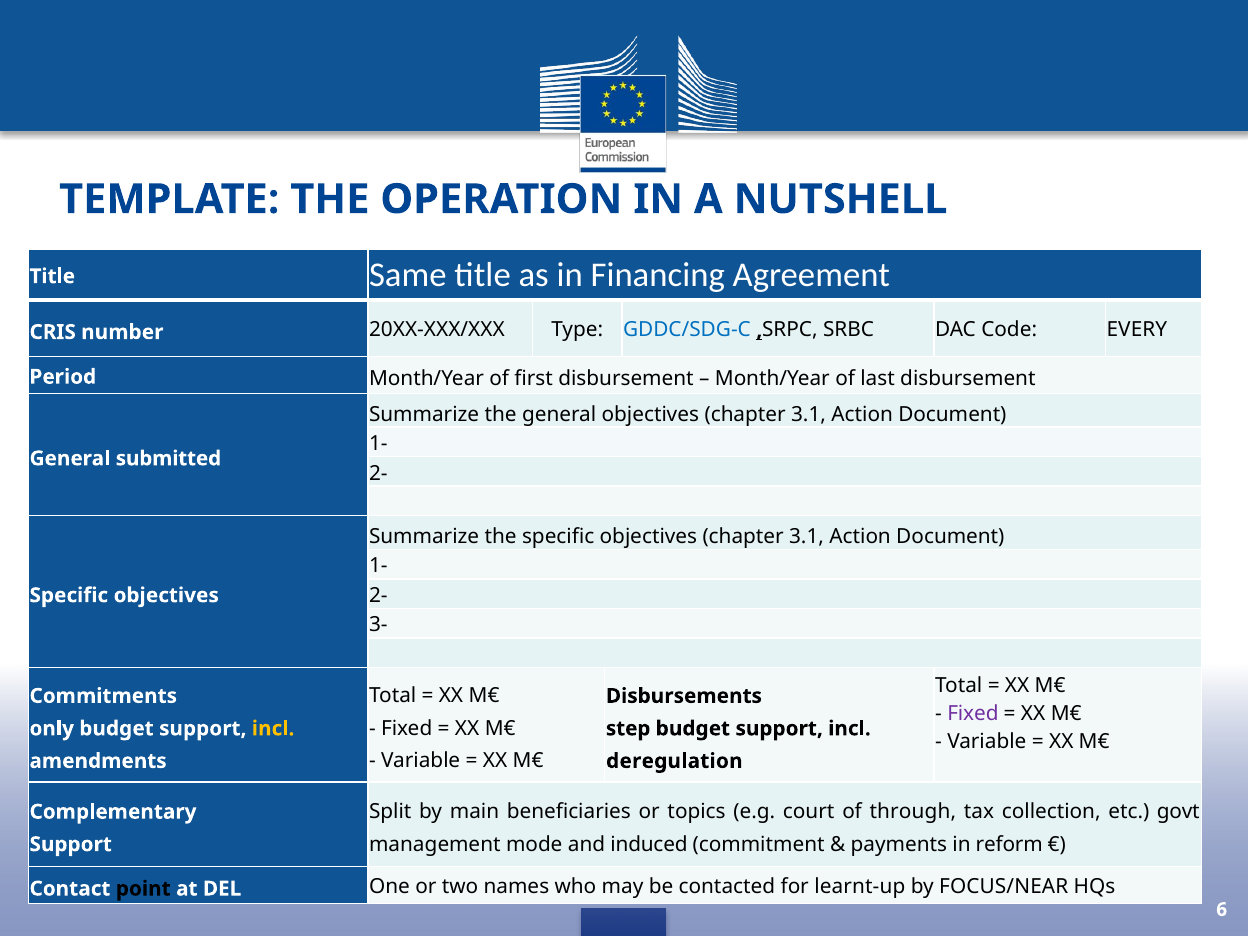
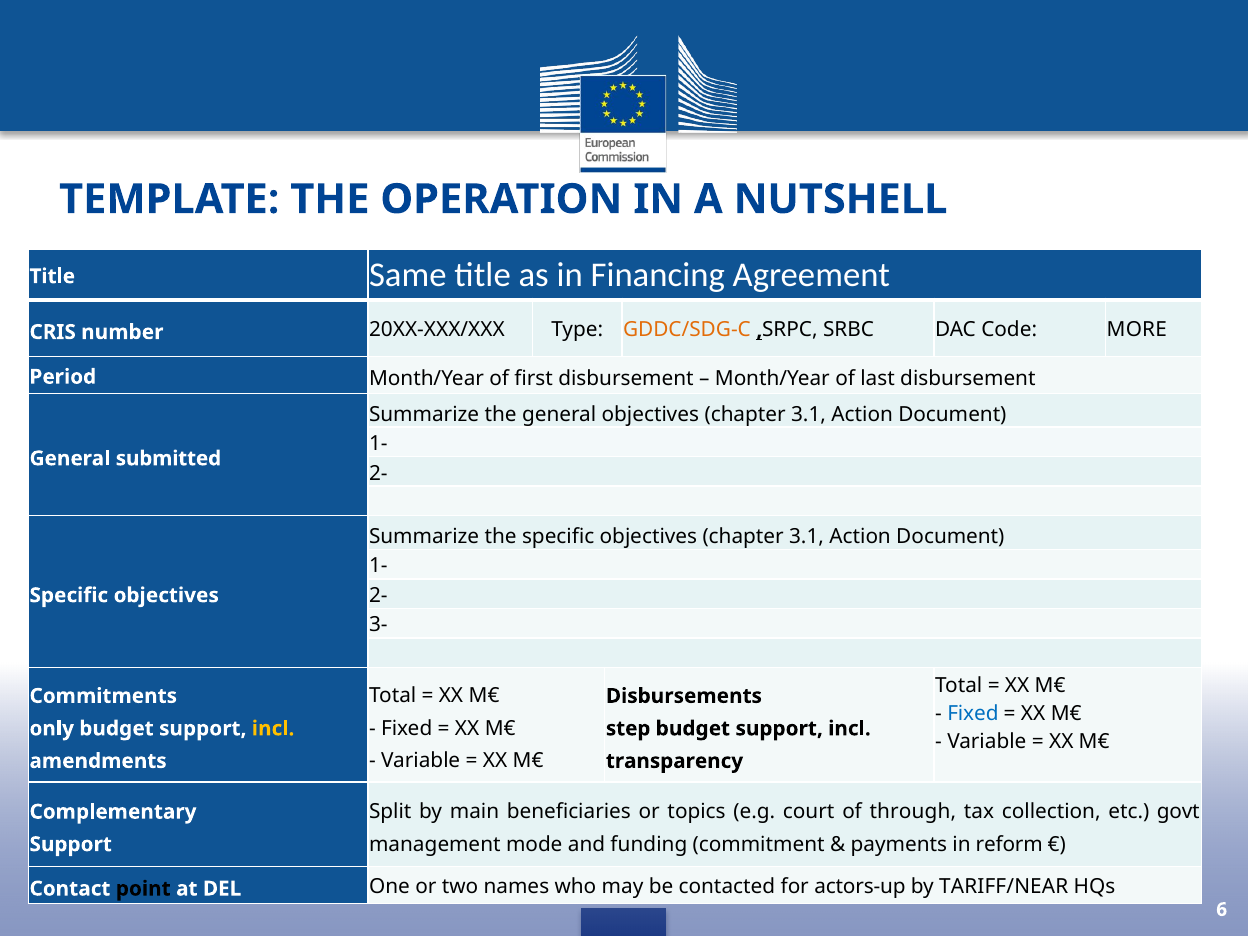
GDDC/SDG-C colour: blue -> orange (687, 330)
EVERY: EVERY -> MORE (1137, 330)
Fixed colour: purple -> blue (973, 714)
deregulation: deregulation -> transparency (674, 761)
induced: induced -> funding (649, 844)
learnt-up: learnt-up -> actors-up (860, 887)
FOCUS/NEAR: FOCUS/NEAR -> TARIFF/NEAR (1004, 887)
